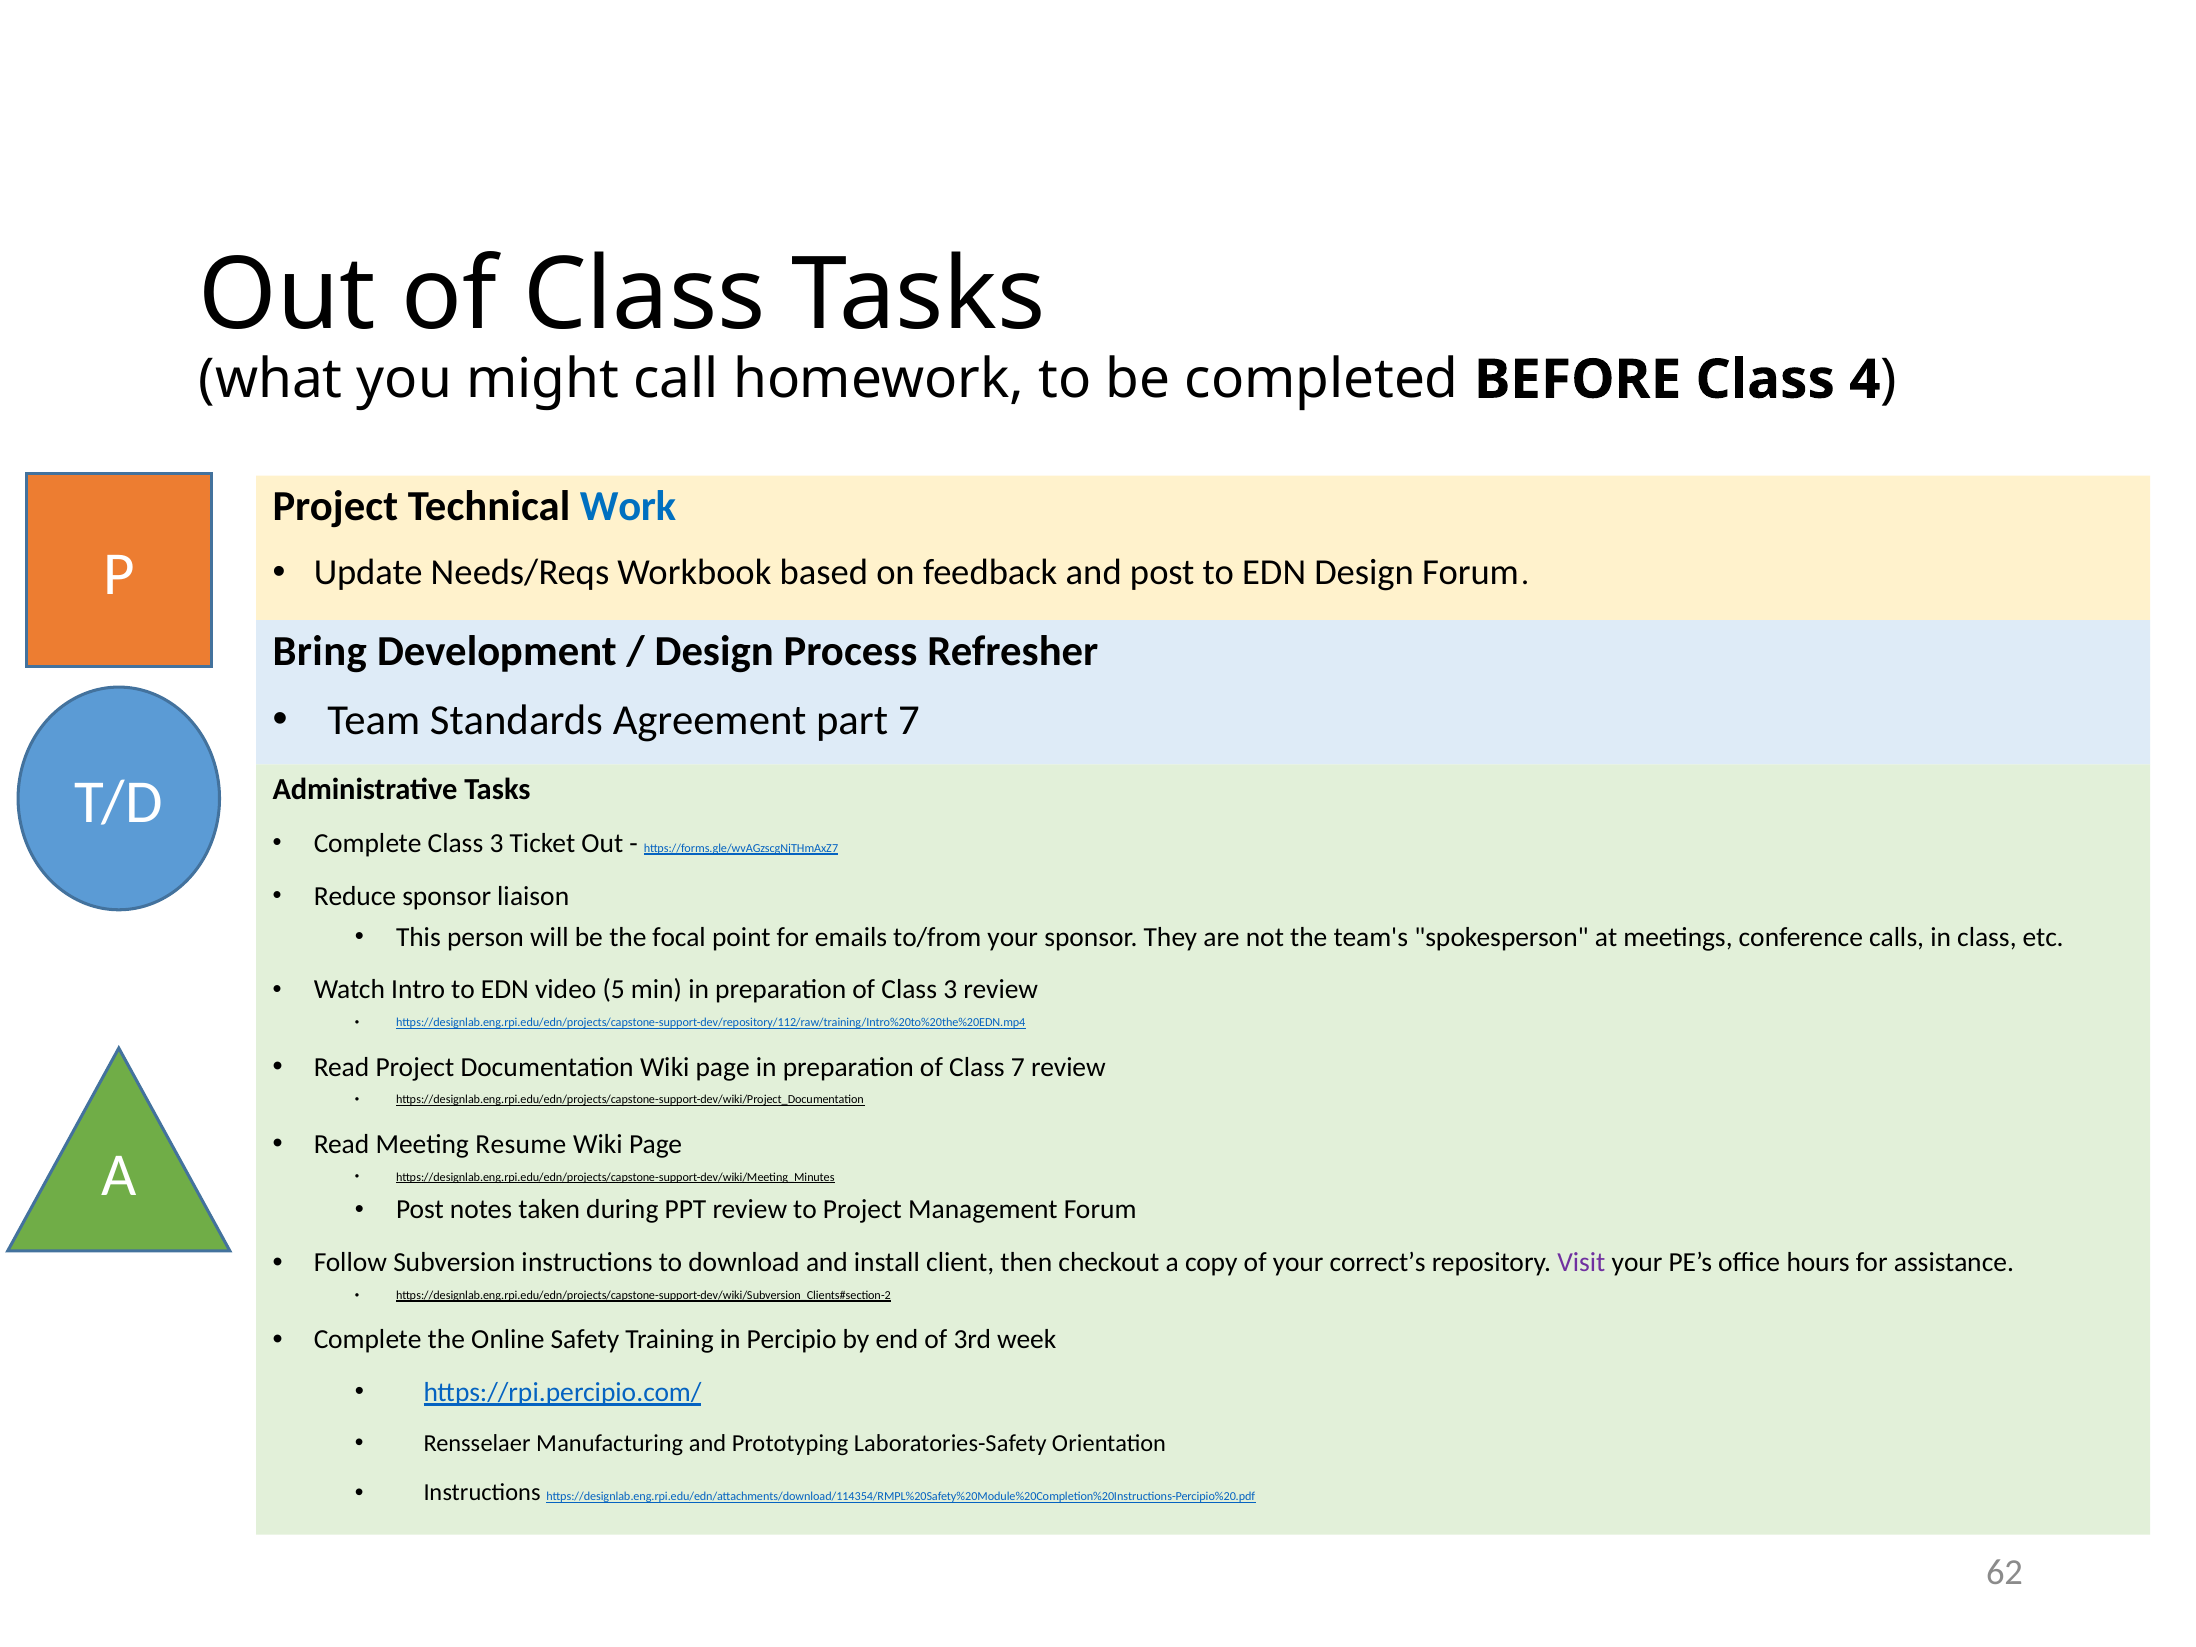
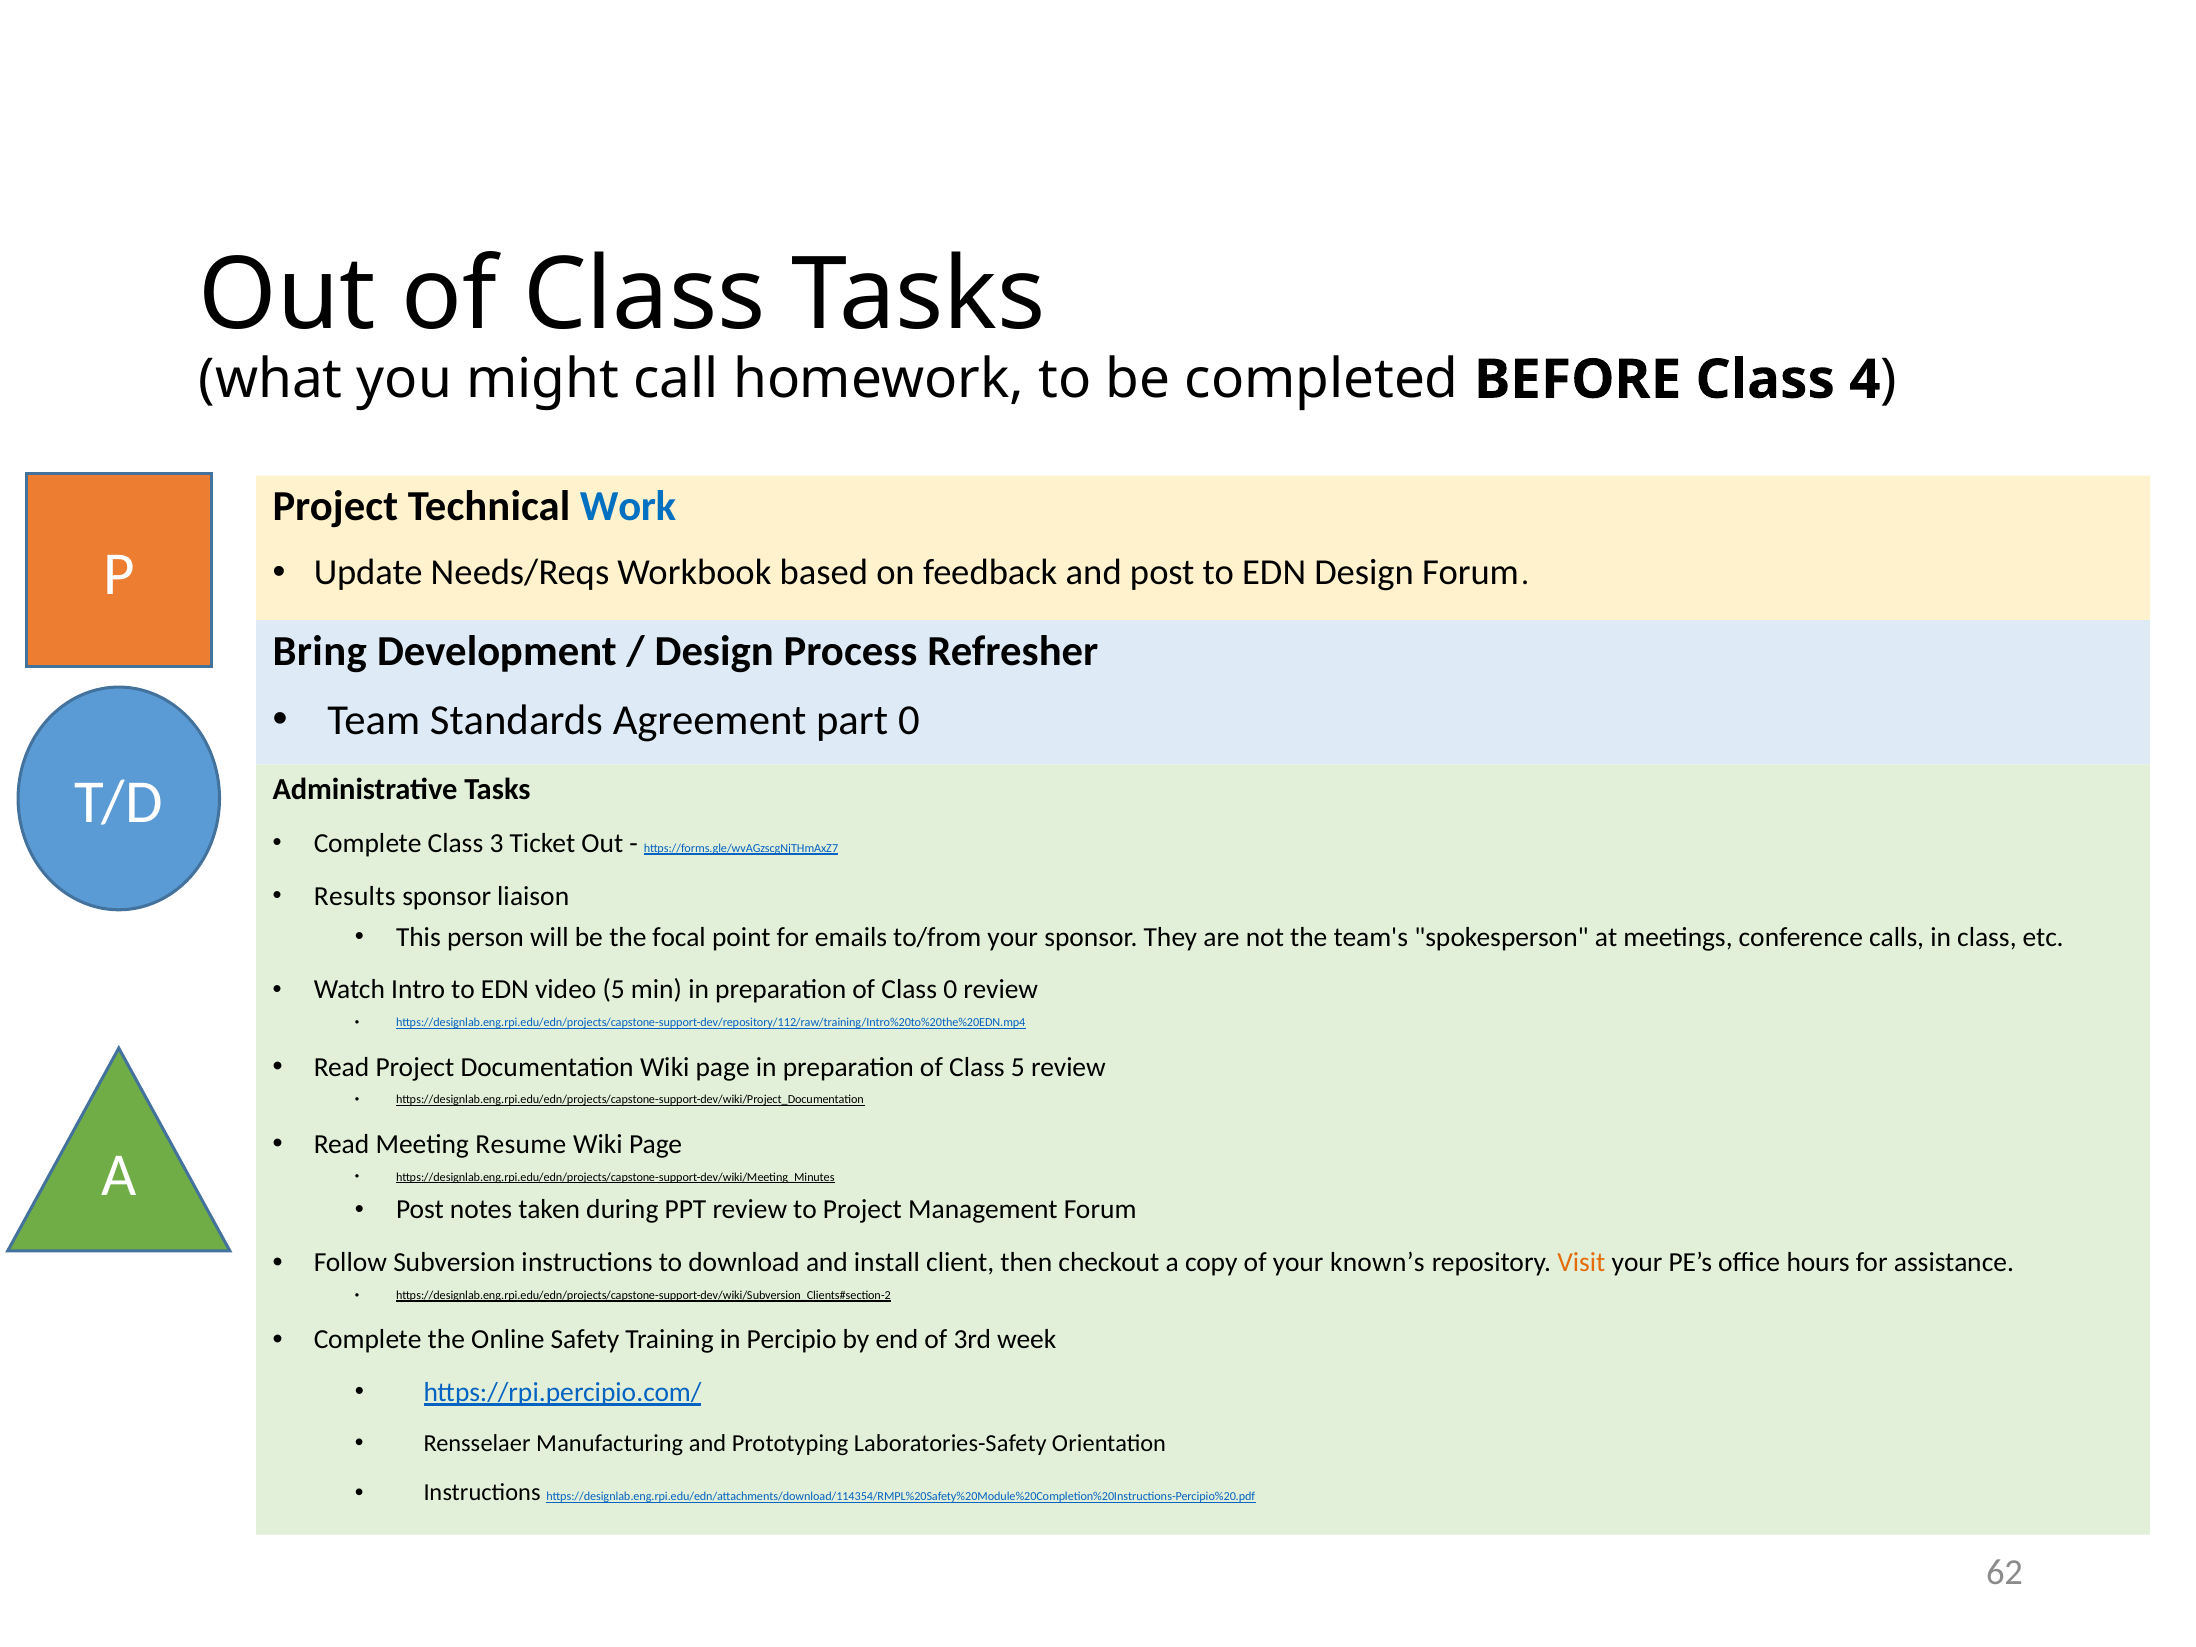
part 7: 7 -> 0 (909, 720)
Reduce: Reduce -> Results (355, 896)
of Class 3: 3 -> 0 (950, 990)
Class 7: 7 -> 5 (1018, 1067)
correct’s: correct’s -> known’s (1377, 1263)
Visit colour: purple -> orange (1581, 1263)
